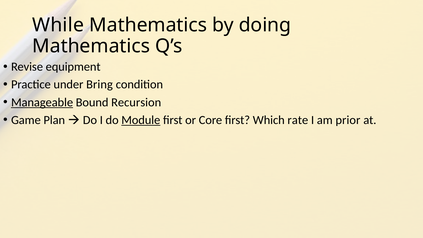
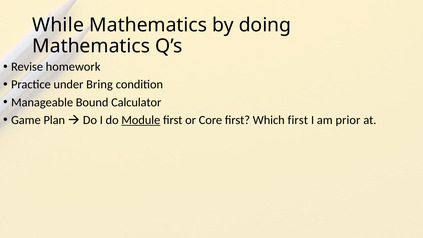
equipment: equipment -> homework (73, 67)
Manageable underline: present -> none (42, 102)
Recursion: Recursion -> Calculator (136, 102)
Which rate: rate -> first (298, 120)
